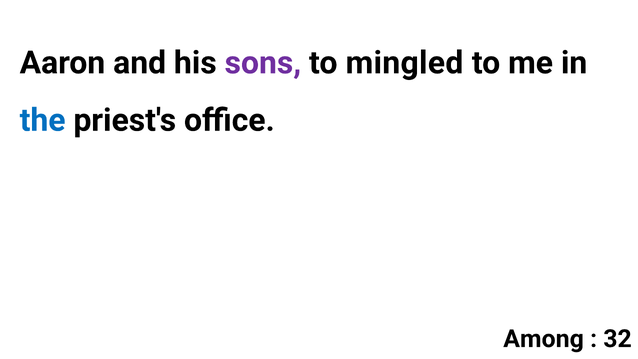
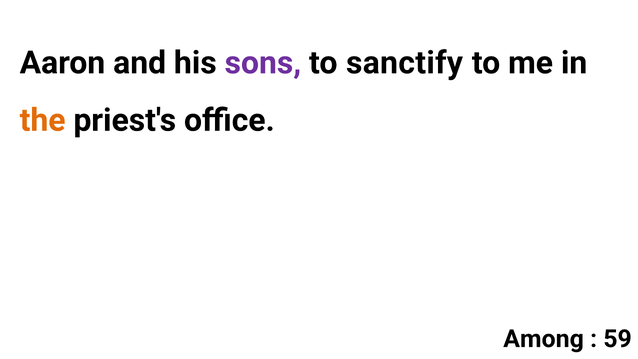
mingled: mingled -> sanctify (404, 63)
the colour: blue -> orange (43, 120)
32: 32 -> 59 (618, 339)
